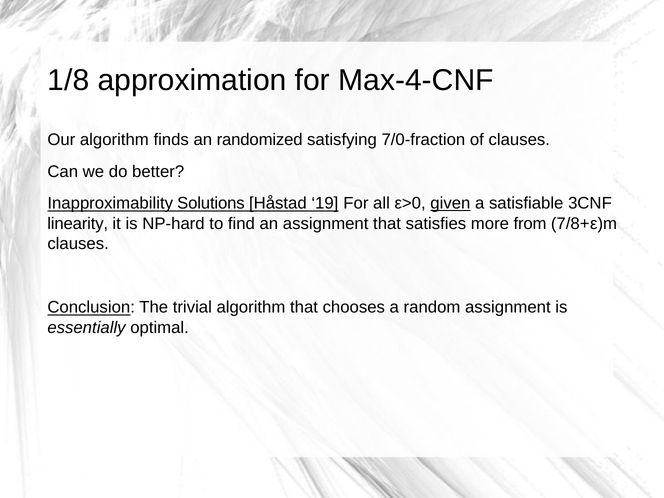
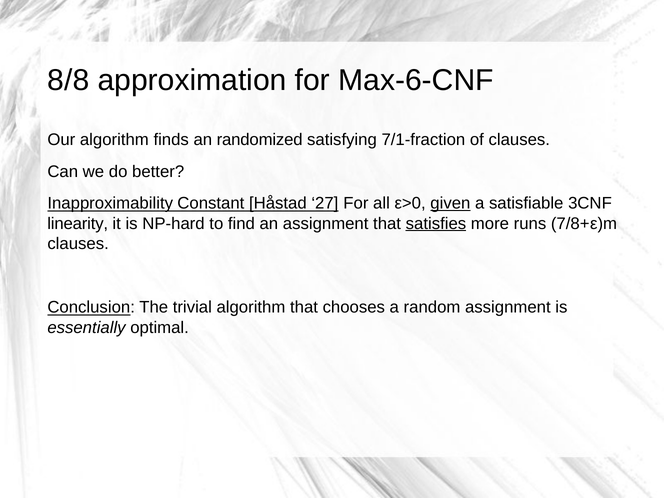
1/8: 1/8 -> 8/8 (68, 80)
Max-4-CNF: Max-4-CNF -> Max-6-CNF (416, 80)
7/0-fraction: 7/0-fraction -> 7/1-fraction (423, 140)
Solutions: Solutions -> Constant (211, 203)
19: 19 -> 27 (325, 203)
satisfies underline: none -> present (436, 224)
from: from -> runs (530, 224)
